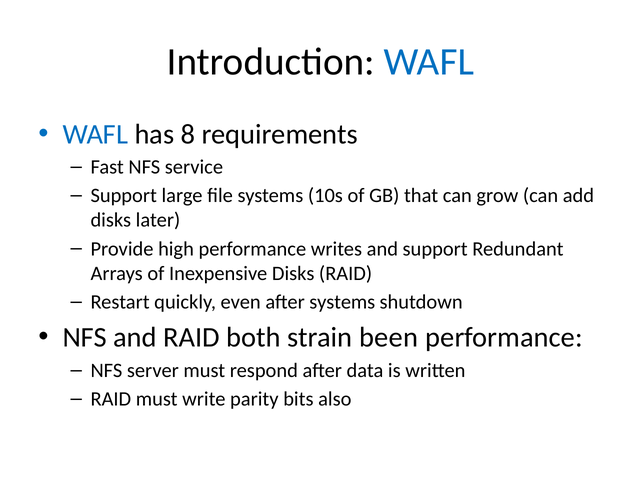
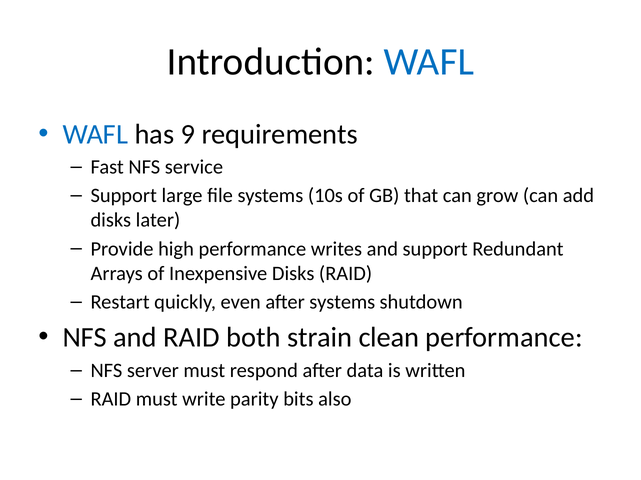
8: 8 -> 9 (188, 134)
been: been -> clean (389, 338)
